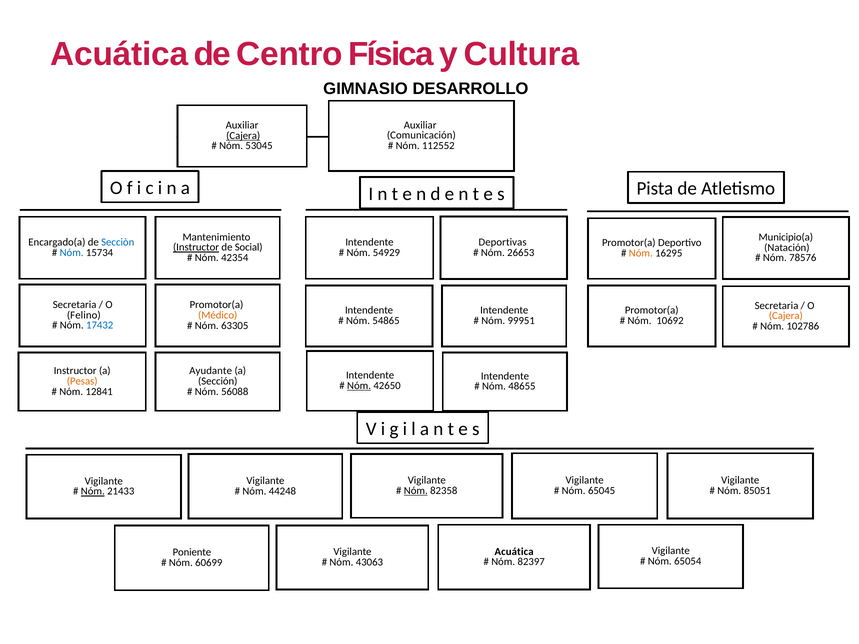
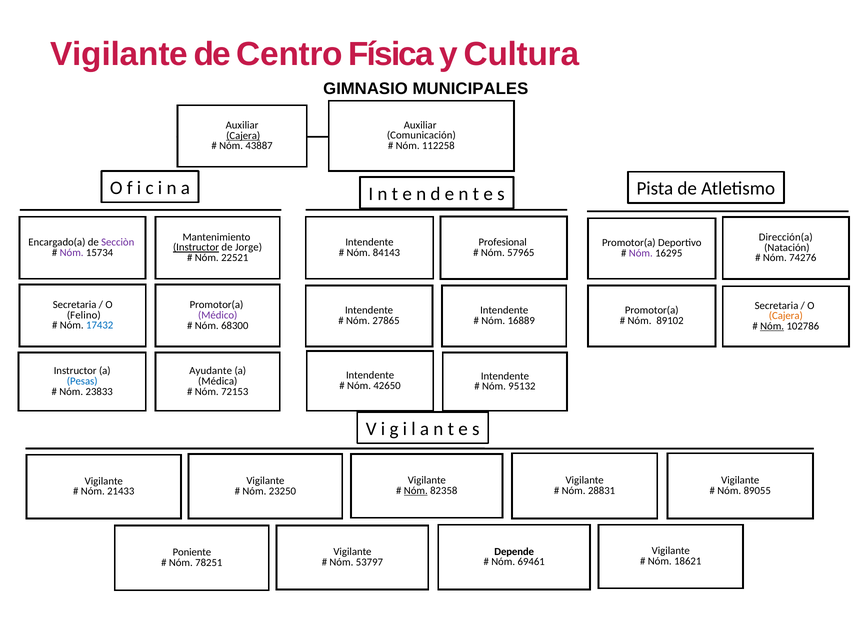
Acuática: Acuática -> Vigilante (119, 54)
DESARROLLO: DESARROLLO -> MUNICIPALES (470, 89)
112552: 112552 -> 112258 (438, 146)
53045: 53045 -> 43887 (259, 146)
Municipio(a: Municipio(a -> Dirección(a (786, 237)
Secciòn colour: blue -> purple (118, 242)
Deportivas: Deportivas -> Profesional (503, 242)
Social: Social -> Jorge (249, 247)
Nóm colour: blue -> purple (72, 253)
54929: 54929 -> 84143 (386, 253)
26653: 26653 -> 57965 (521, 253)
Nóm colour: orange -> purple (641, 253)
42354: 42354 -> 22521 (235, 258)
78576: 78576 -> 74276 (803, 258)
Médico colour: orange -> purple (218, 315)
54865: 54865 -> 27865 (386, 321)
99951: 99951 -> 16889 (521, 321)
10692: 10692 -> 89102 (670, 321)
63305: 63305 -> 68300 (235, 326)
Nóm underline: none -> present (772, 326)
Pesas colour: orange -> blue (82, 381)
Sección: Sección -> Médica (218, 381)
Nóm underline: present -> none (359, 386)
48655: 48655 -> 95132 (522, 386)
12841: 12841 -> 23833 (99, 392)
56088: 56088 -> 72153 (235, 392)
65045: 65045 -> 28831 (602, 491)
85051: 85051 -> 89055 (757, 491)
44248: 44248 -> 23250 (282, 491)
Nóm underline: present -> none (93, 492)
Acuática: Acuática -> Depende (514, 552)
65054: 65054 -> 18621 (688, 561)
82397: 82397 -> 69461 (531, 562)
43063: 43063 -> 53797 (369, 562)
60699: 60699 -> 78251 (209, 563)
